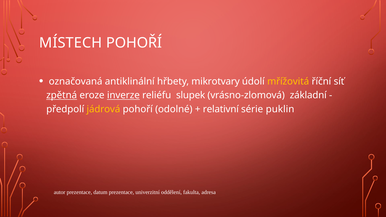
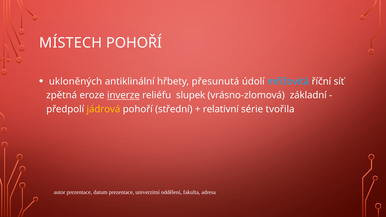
označovaná: označovaná -> ukloněných (76, 81)
mikrotvary: mikrotvary -> přesunutá (215, 81)
mřížovitá colour: yellow -> light blue (288, 81)
zpětná underline: present -> none (62, 95)
odolné: odolné -> střední (174, 109)
puklin: puklin -> tvořila (280, 109)
